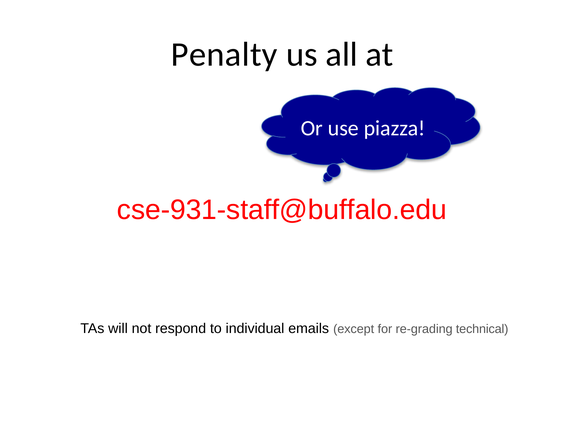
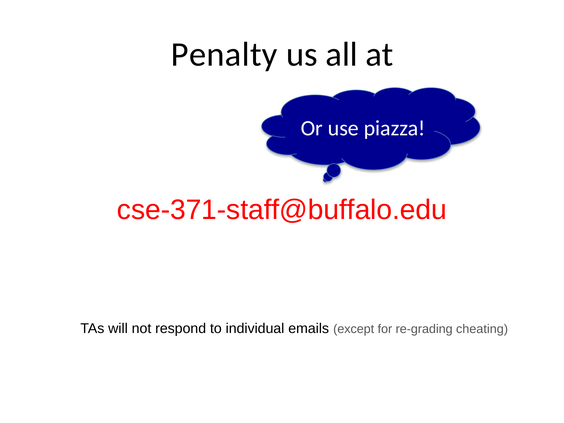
cse-931-staff@buffalo.edu: cse-931-staff@buffalo.edu -> cse-371-staff@buffalo.edu (282, 210)
technical: technical -> cheating (482, 329)
